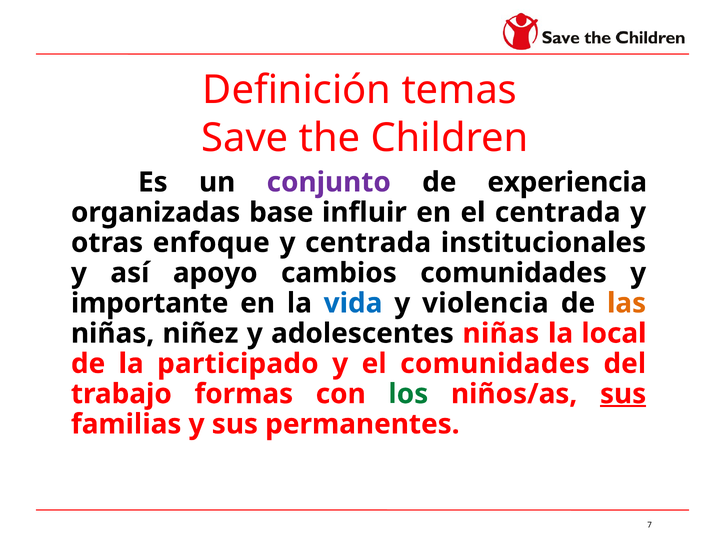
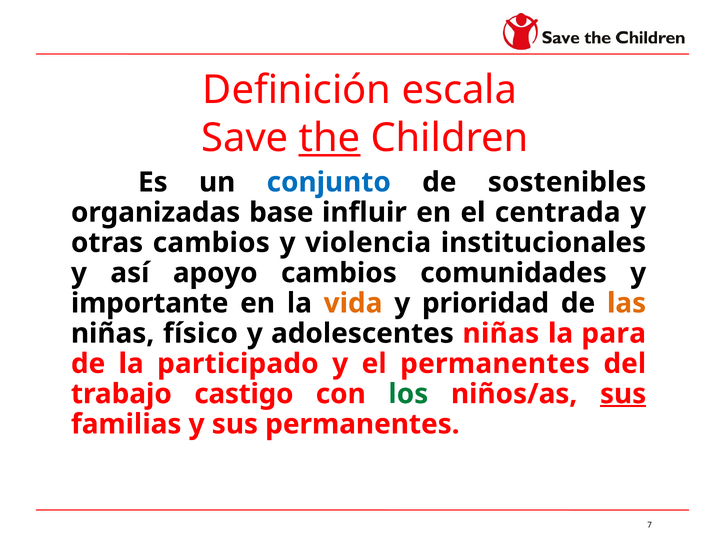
temas: temas -> escala (459, 90)
the underline: none -> present (330, 138)
conjunto colour: purple -> blue (329, 182)
experiencia: experiencia -> sostenibles (567, 182)
otras enfoque: enfoque -> cambios (211, 242)
y centrada: centrada -> violencia (368, 242)
vida colour: blue -> orange (353, 303)
violencia: violencia -> prioridad (486, 303)
niñez: niñez -> físico (200, 333)
local: local -> para (614, 333)
el comunidades: comunidades -> permanentes (495, 363)
formas: formas -> castigo (244, 393)
